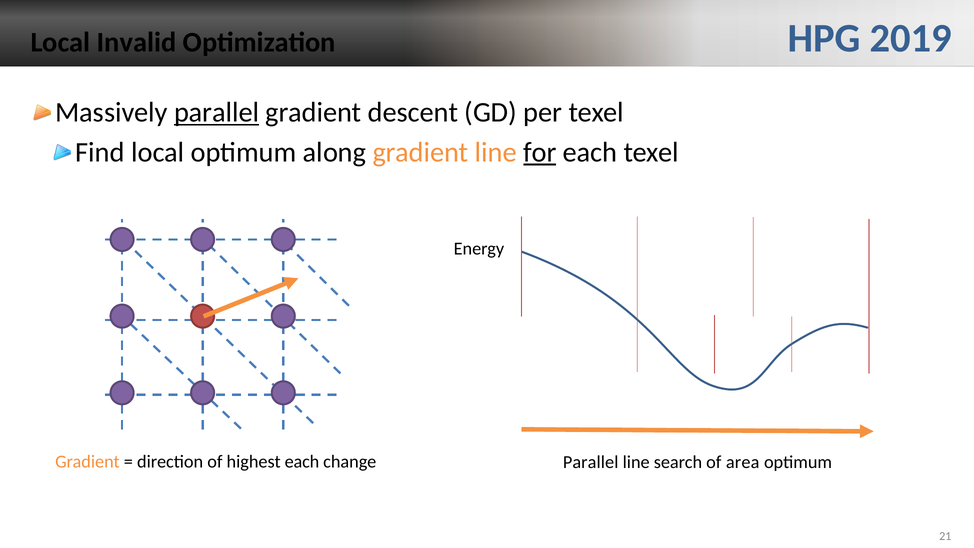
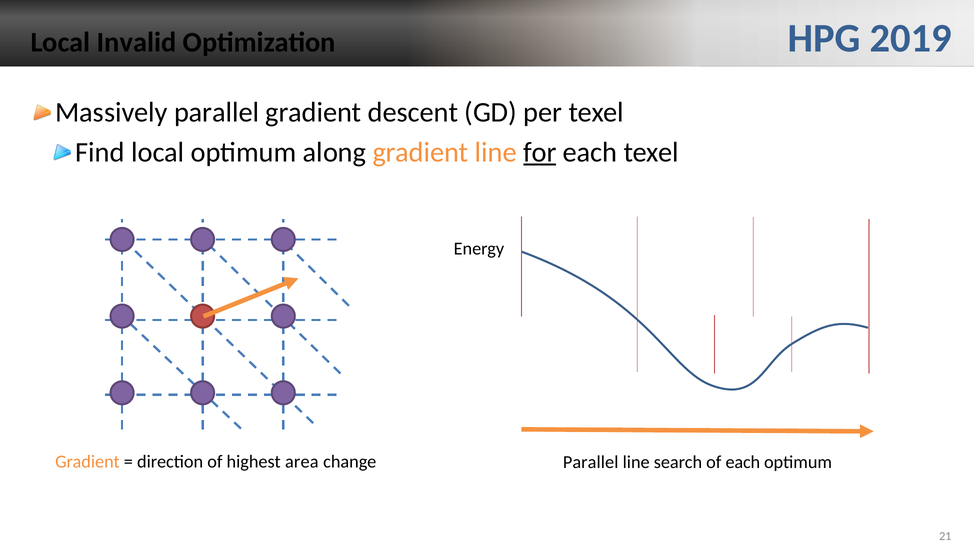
parallel underline: present -> none (217, 112)
highest each: each -> area (302, 462)
of area: area -> each (743, 462)
